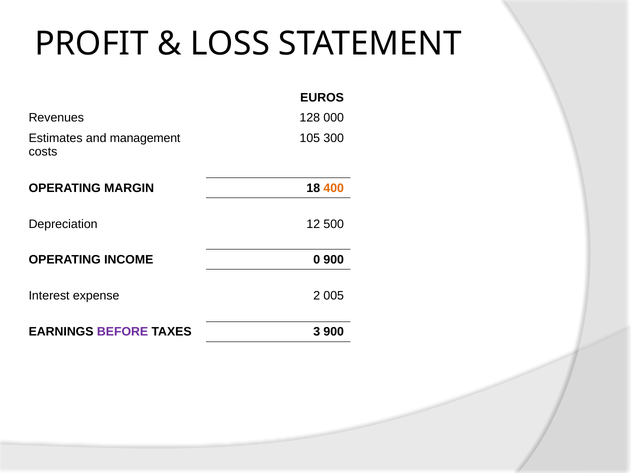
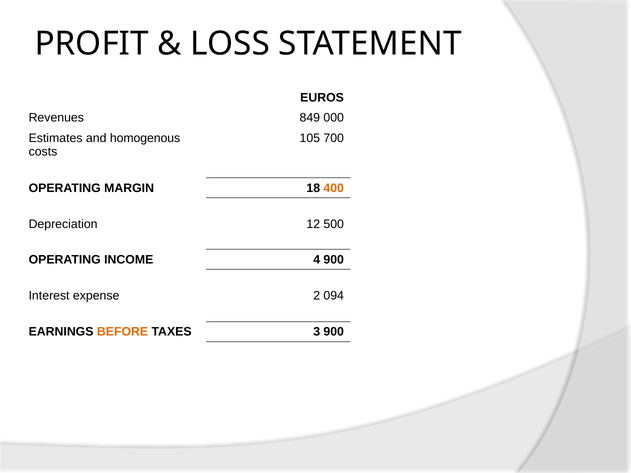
128: 128 -> 849 (310, 118)
management: management -> homogenous (145, 138)
300: 300 -> 700 (334, 138)
0: 0 -> 4 (317, 260)
005: 005 -> 094 (334, 296)
BEFORE colour: purple -> orange (123, 332)
